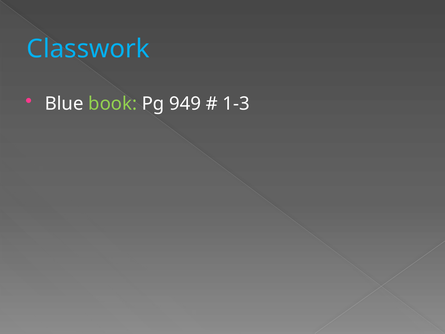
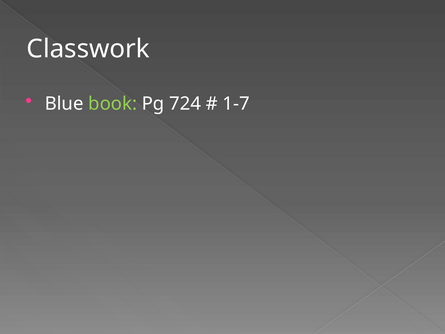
Classwork colour: light blue -> white (88, 49)
949: 949 -> 724 (185, 104)
1-3: 1-3 -> 1-7 (236, 104)
